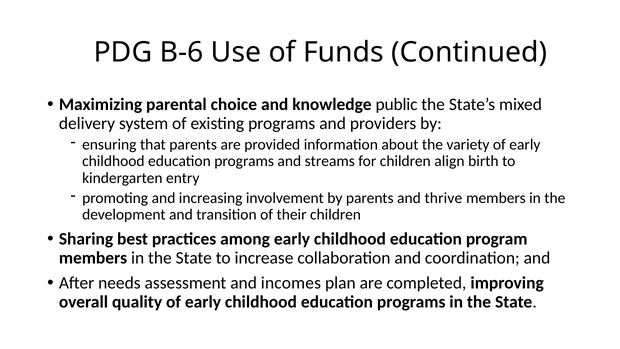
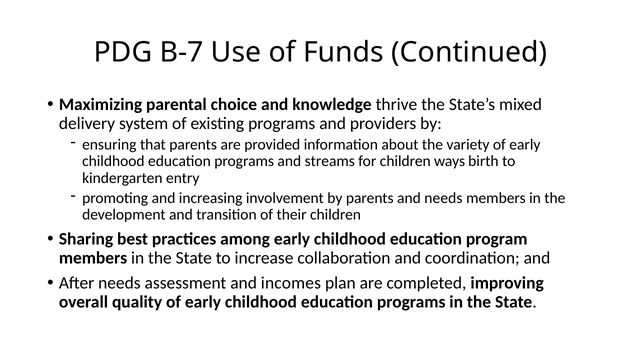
B-6: B-6 -> B-7 (182, 52)
public: public -> thrive (396, 104)
align: align -> ways (450, 161)
and thrive: thrive -> needs (443, 198)
